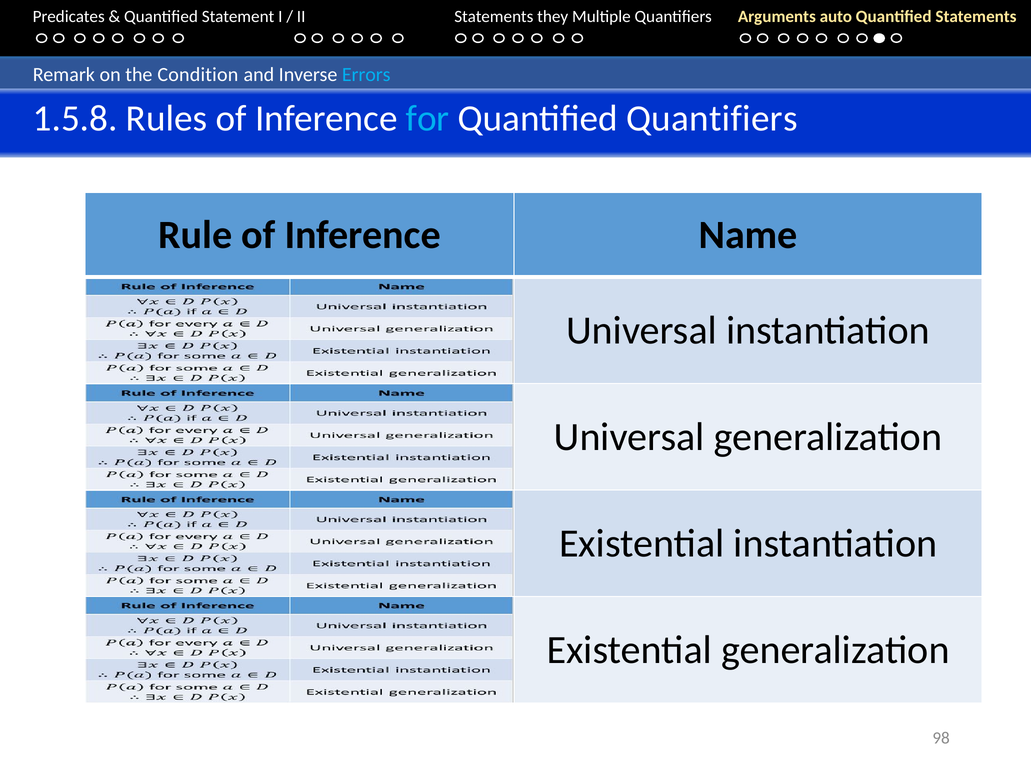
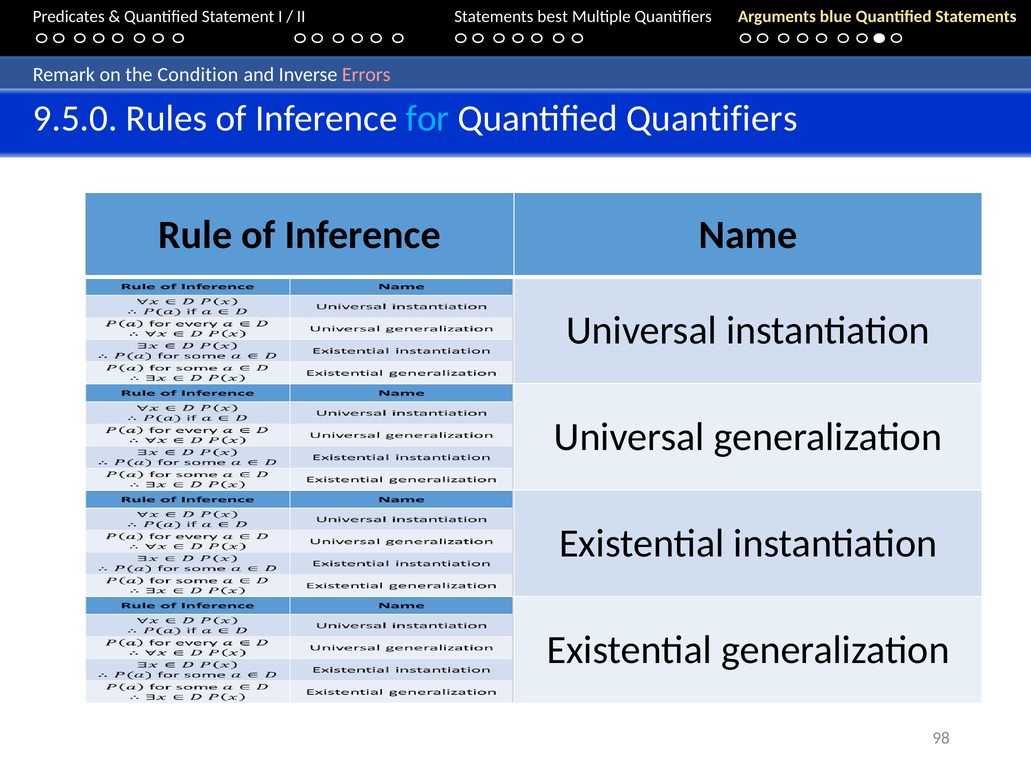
they: they -> best (553, 16)
auto: auto -> blue (836, 16)
Errors colour: light blue -> pink (366, 74)
1.5.8: 1.5.8 -> 9.5.0 (75, 118)
